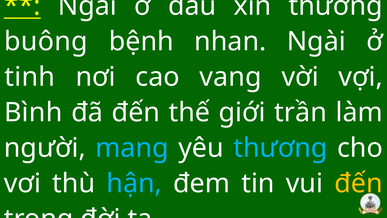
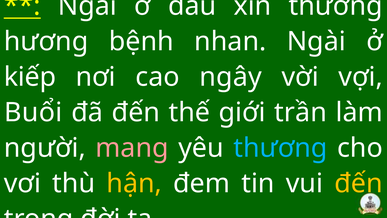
buông: buông -> hương (46, 41)
tinh: tinh -> kiếp (30, 77)
vang: vang -> ngây (231, 77)
Bình: Bình -> Buổi (33, 112)
mang colour: light blue -> pink (132, 148)
hận colour: light blue -> yellow (134, 183)
